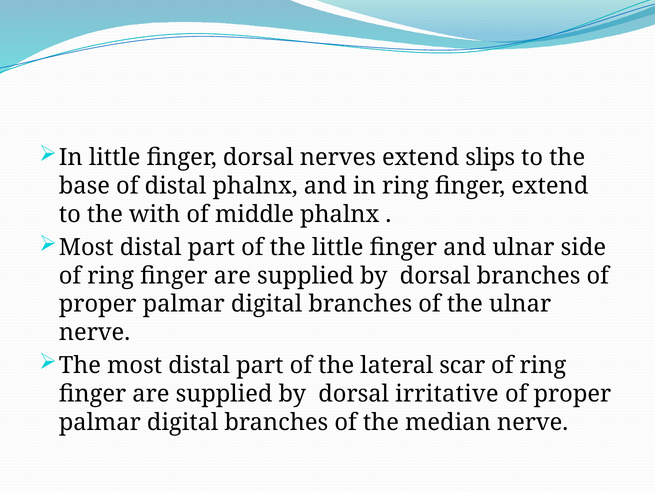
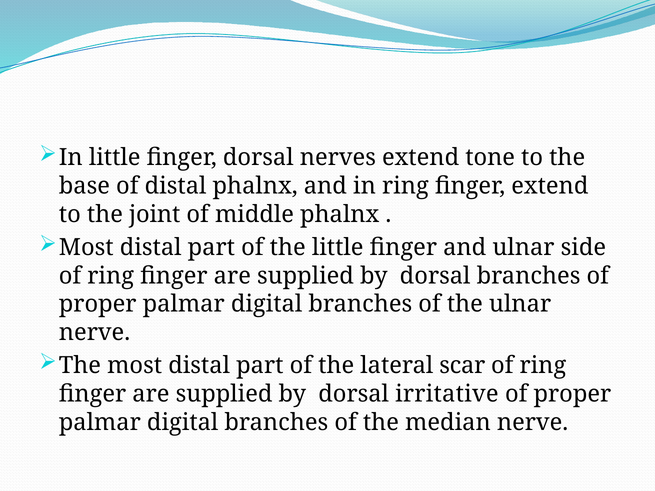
slips: slips -> tone (490, 158)
with: with -> joint (155, 214)
